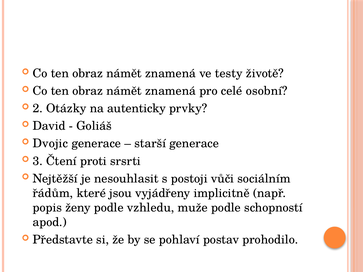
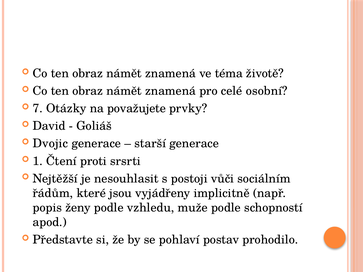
testy: testy -> téma (229, 73)
2: 2 -> 7 (38, 109)
autenticky: autenticky -> považujete (137, 109)
3: 3 -> 1 (38, 161)
